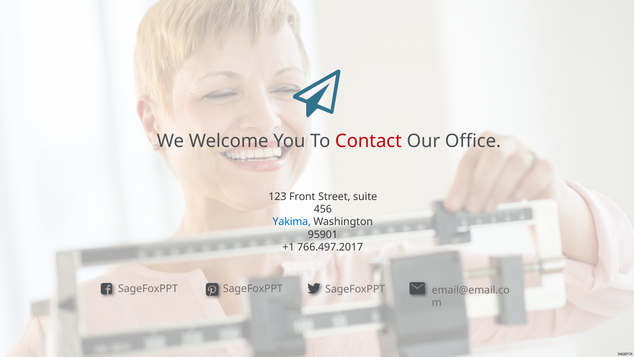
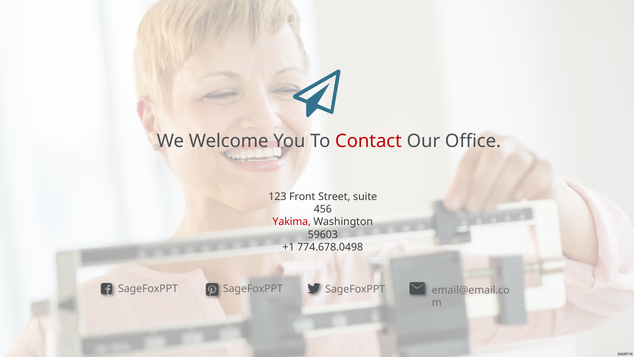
Yakima colour: blue -> red (292, 222)
95901: 95901 -> 59603 (323, 234)
766.497.2017: 766.497.2017 -> 774.678.0498 (330, 247)
